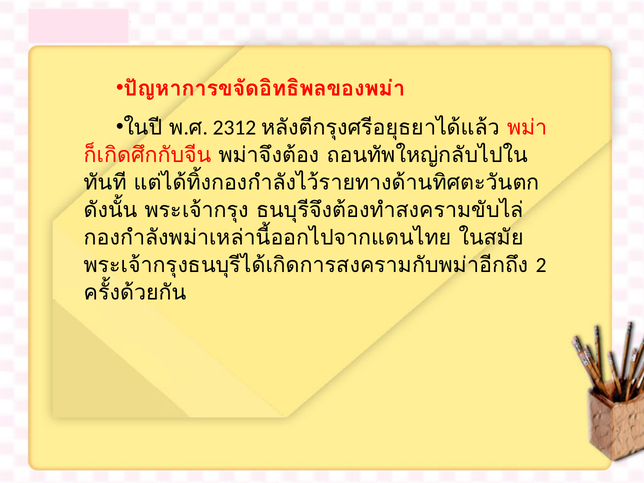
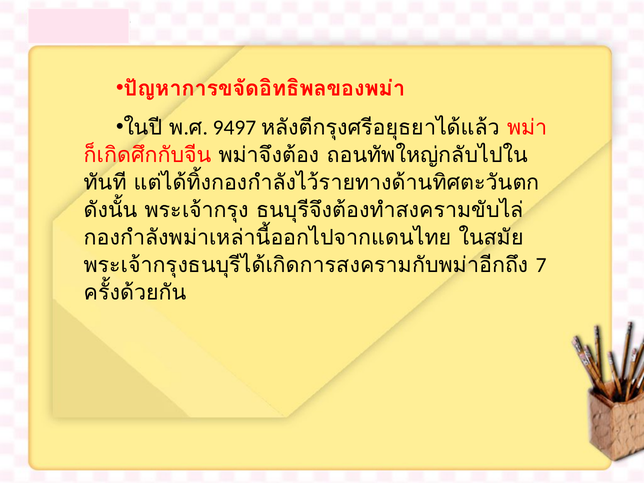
2312: 2312 -> 9497 (234, 127)
2: 2 -> 7 (541, 265)
